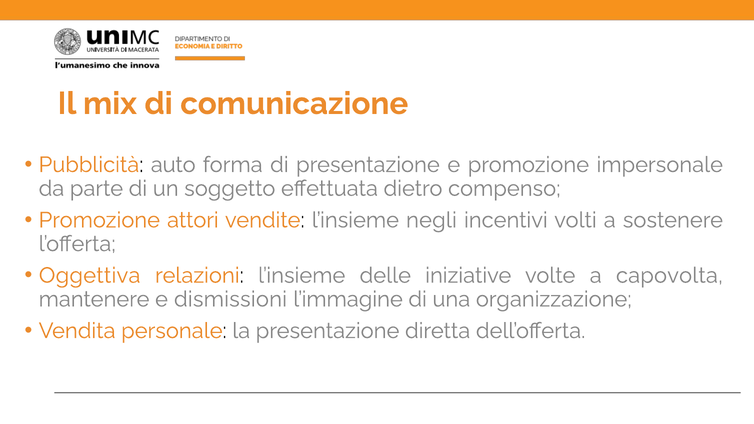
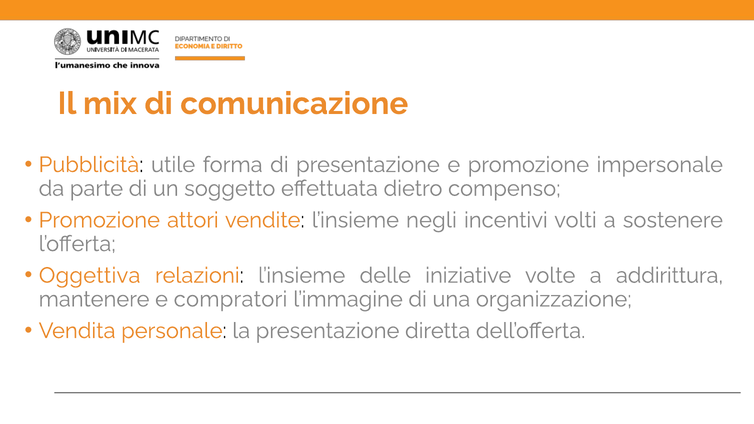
auto: auto -> utile (173, 165)
capovolta: capovolta -> addirittura (670, 276)
dismissioni: dismissioni -> compratori (230, 299)
